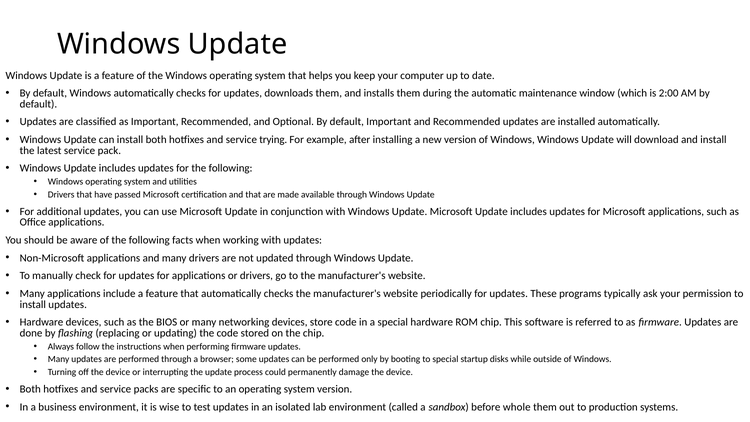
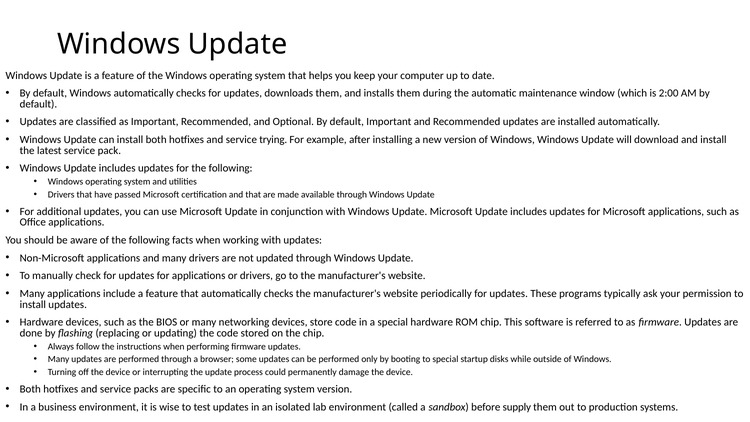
whole: whole -> supply (517, 407)
